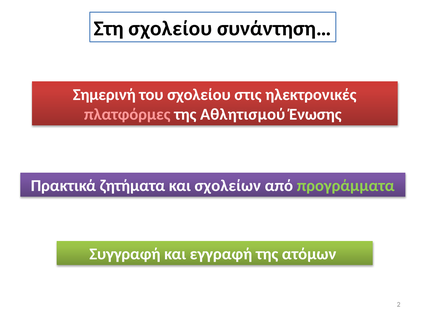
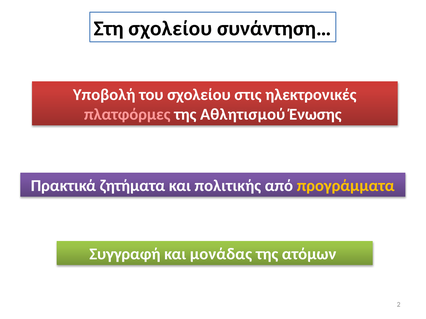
Σημερινή: Σημερινή -> Υποβολή (104, 95)
σχολείων: σχολείων -> πολιτικής (228, 186)
προγράμματα colour: light green -> yellow (346, 186)
εγγραφή: εγγραφή -> μονάδας (221, 255)
